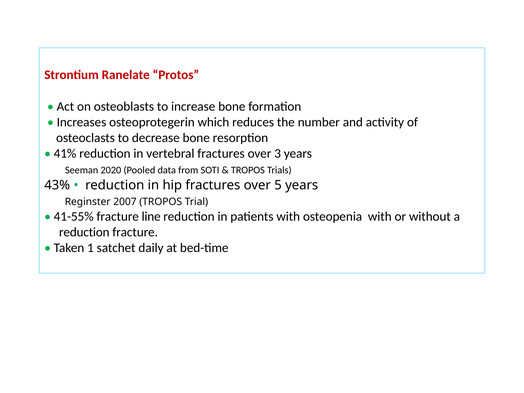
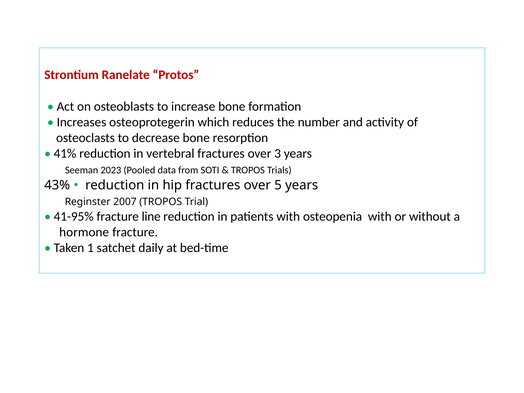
2020: 2020 -> 2023 (111, 170)
41-55%: 41-55% -> 41-95% (74, 216)
reduction: reduction -> hormone (84, 232)
